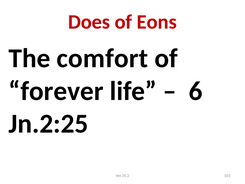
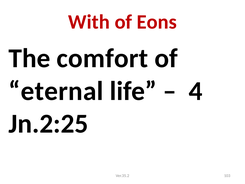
Does: Does -> With (89, 22)
forever: forever -> eternal (56, 91)
6: 6 -> 4 (196, 91)
